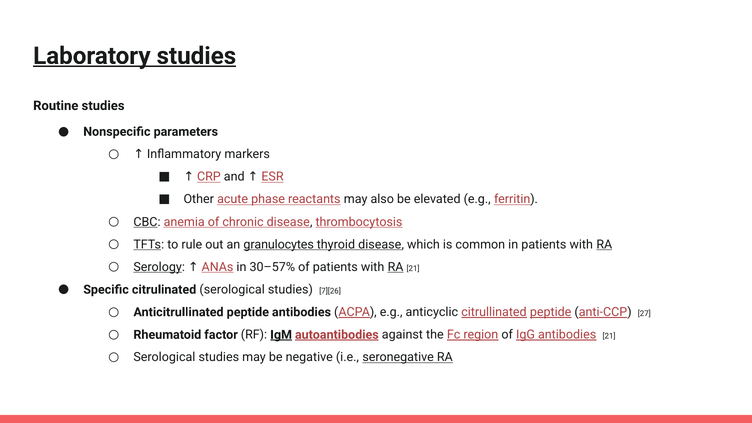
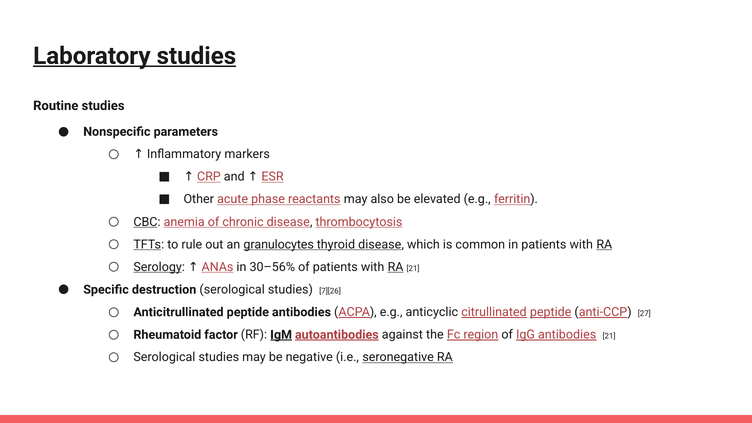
30–57%: 30–57% -> 30–56% (272, 267)
citrulinated: citrulinated -> destruction (164, 290)
